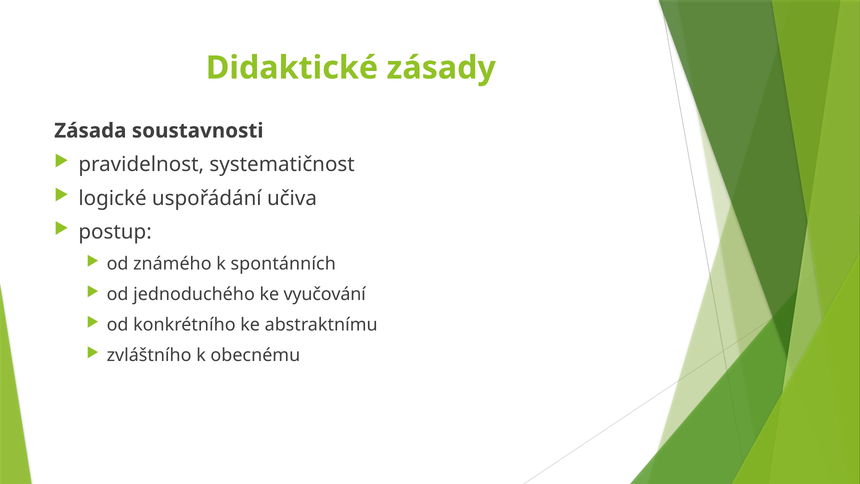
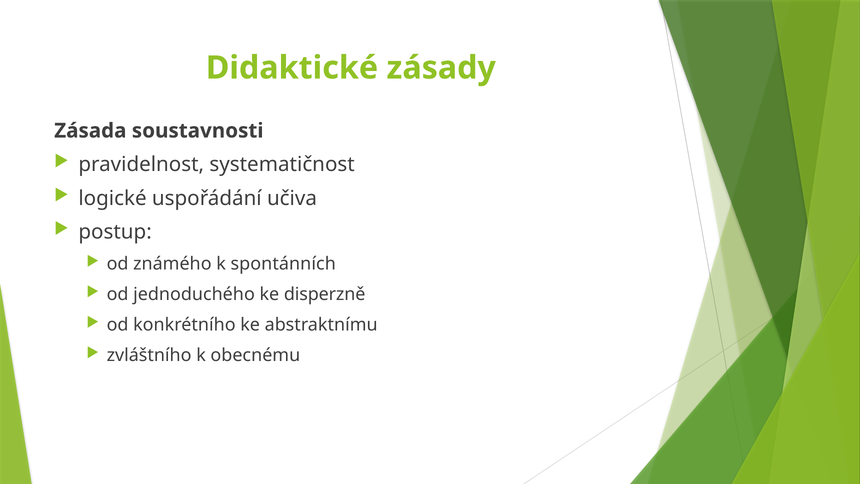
vyučování: vyučování -> disperzně (325, 294)
